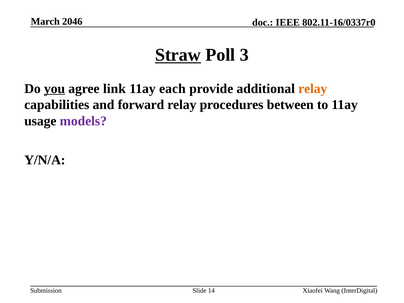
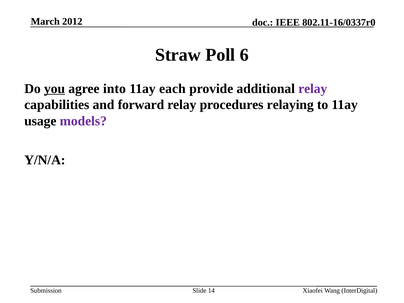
2046: 2046 -> 2012 (72, 21)
Straw underline: present -> none (178, 55)
3: 3 -> 6 (244, 55)
link: link -> into (114, 89)
relay colour: orange -> purple (313, 89)
between: between -> relaying (290, 105)
